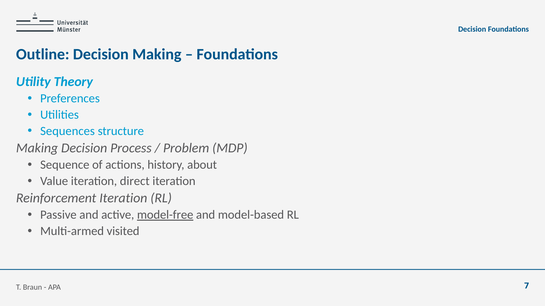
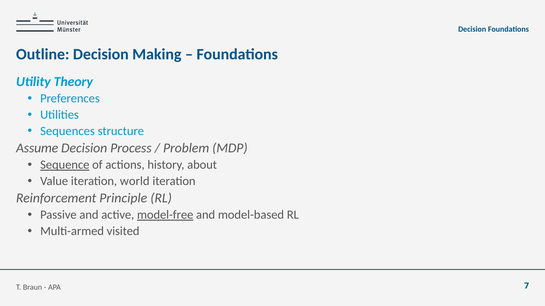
Making: Making -> Assume (37, 148)
Sequence underline: none -> present (65, 165)
direct: direct -> world (135, 181)
Reinforcement Iteration: Iteration -> Principle (123, 198)
